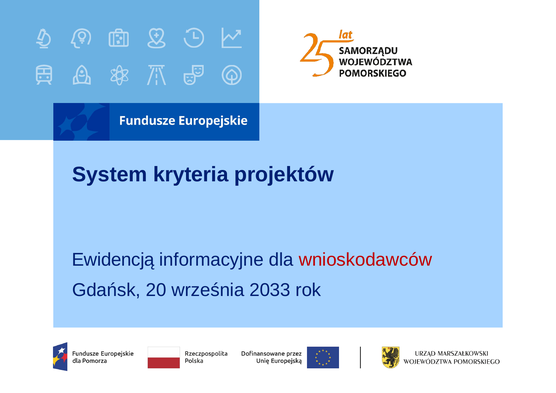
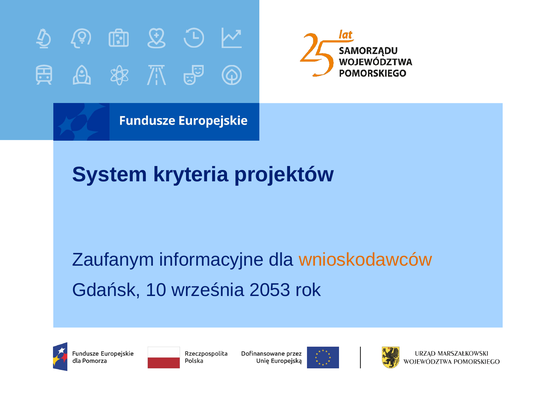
Ewidencją: Ewidencją -> Zaufanym (113, 260)
wnioskodawców colour: red -> orange (365, 260)
20: 20 -> 10 (156, 290)
2033: 2033 -> 2053 (270, 290)
